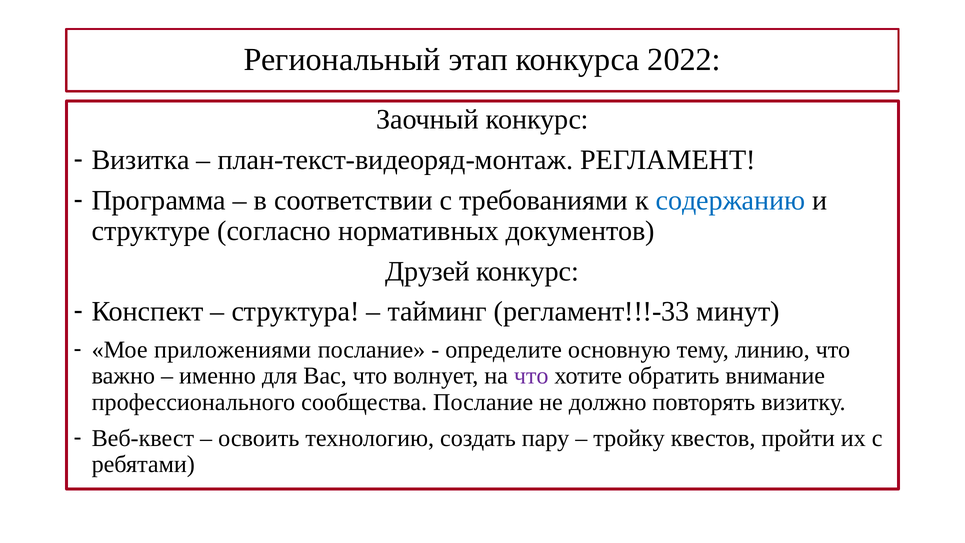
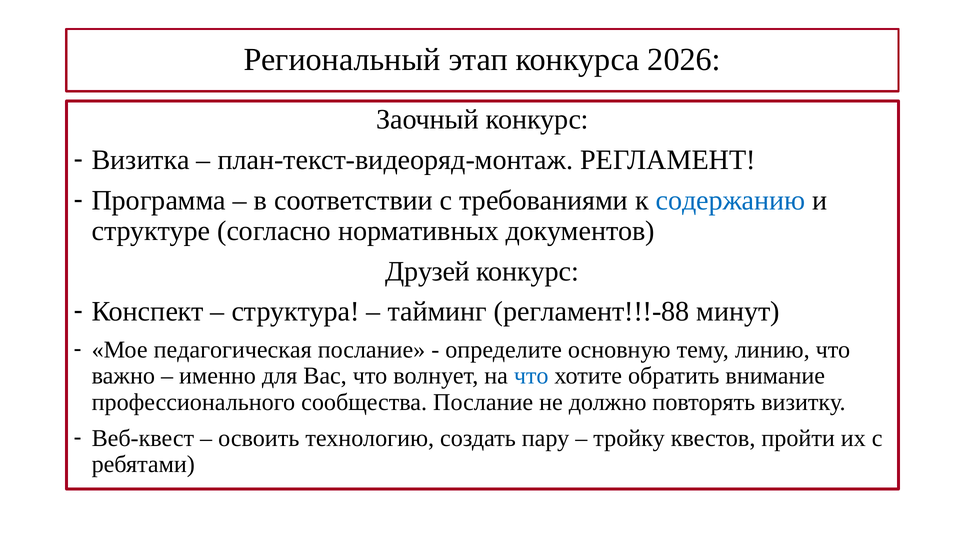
2022: 2022 -> 2026 (684, 60)
регламент!!!-33: регламент!!!-33 -> регламент!!!-88 (592, 312)
приложениями: приложениями -> педагогическая (233, 350)
что colour: purple -> blue (531, 376)
